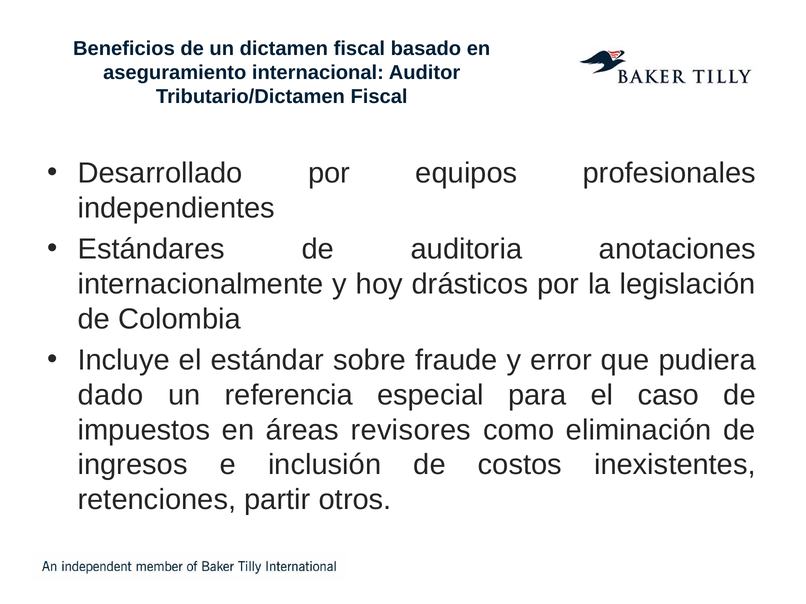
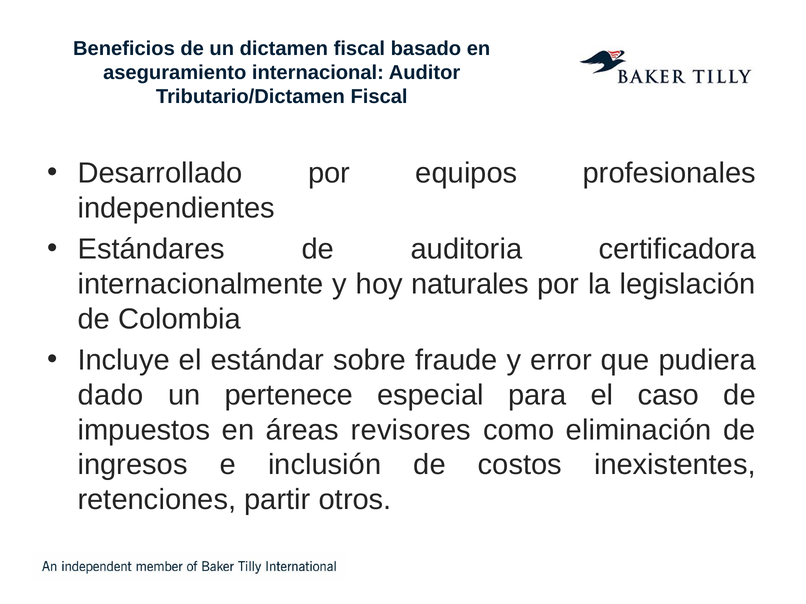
anotaciones: anotaciones -> certificadora (677, 249)
drásticos: drásticos -> naturales (470, 284)
referencia: referencia -> pertenece (289, 395)
